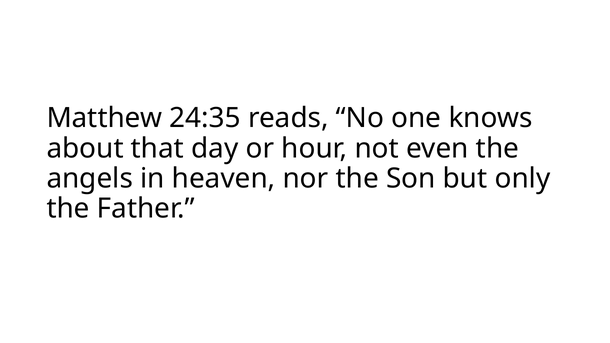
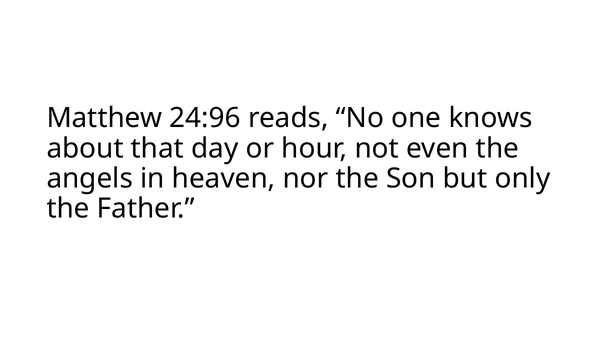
24:35: 24:35 -> 24:96 (205, 118)
